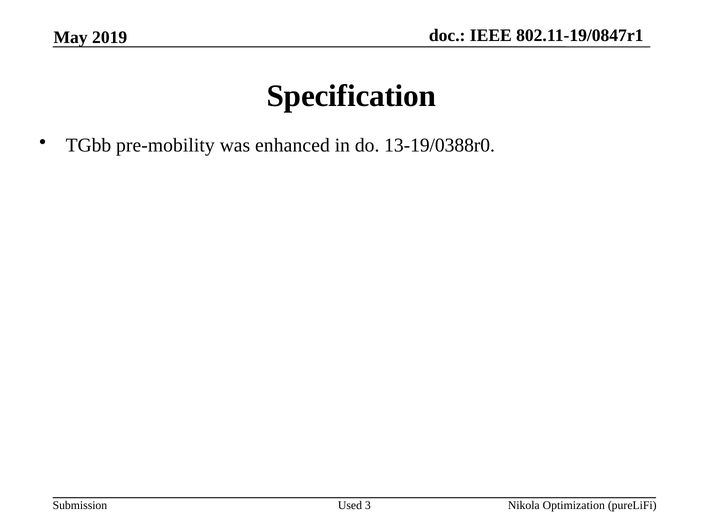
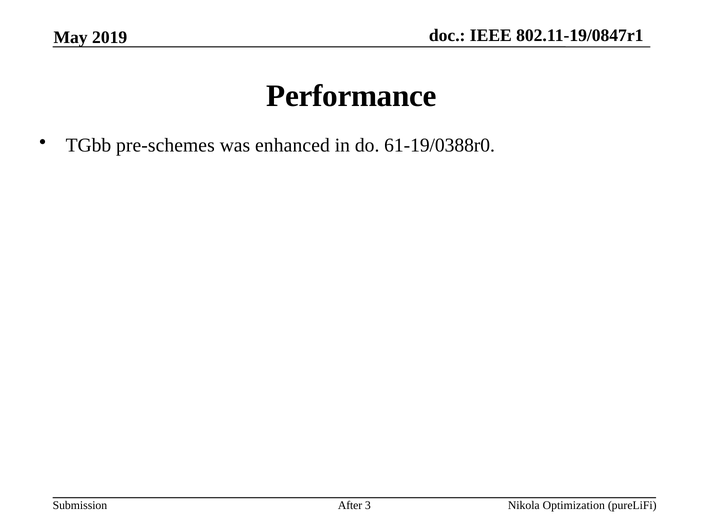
Specification: Specification -> Performance (352, 96)
pre-mobility: pre-mobility -> pre-schemes (165, 146)
13-19/0388r0: 13-19/0388r0 -> 61-19/0388r0 (440, 146)
Used: Used -> After (350, 506)
